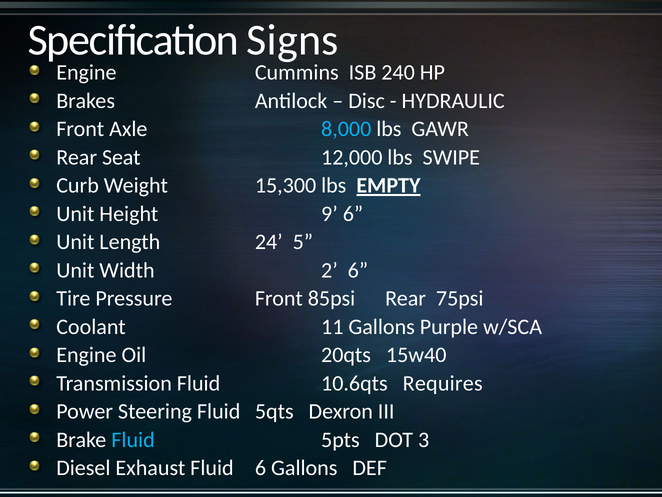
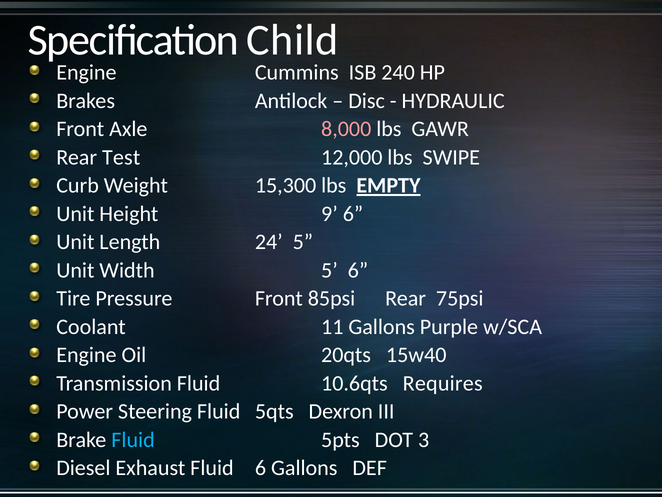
Signs: Signs -> Child (292, 40)
8,000 colour: light blue -> pink (346, 129)
Seat: Seat -> Test (121, 157)
Width 2: 2 -> 5 (329, 270)
